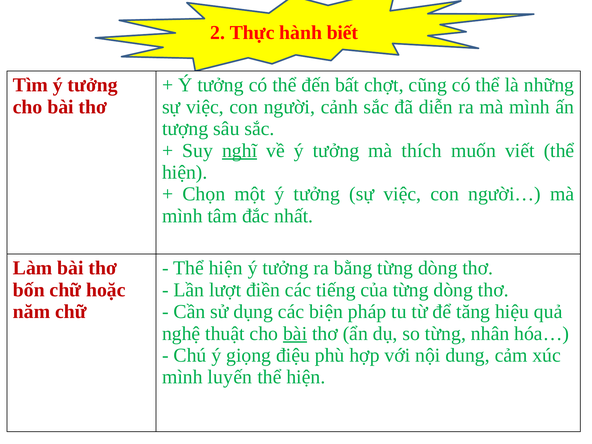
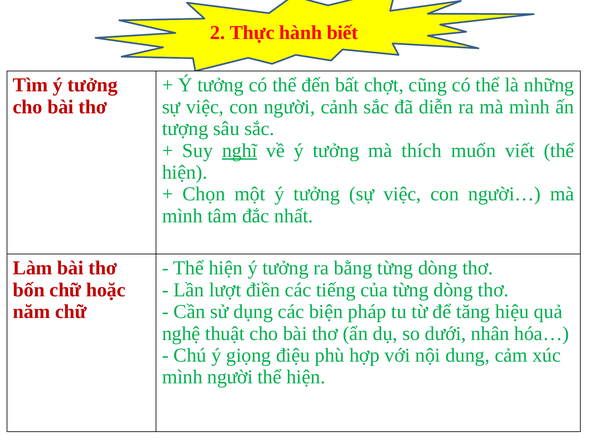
bài underline: present -> none (295, 334)
so từng: từng -> dưới (446, 334)
mình luyến: luyến -> người (230, 377)
